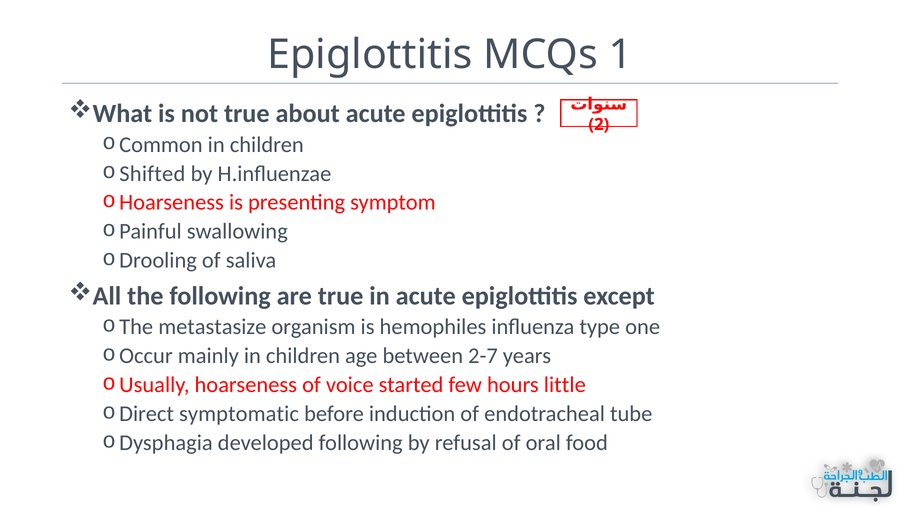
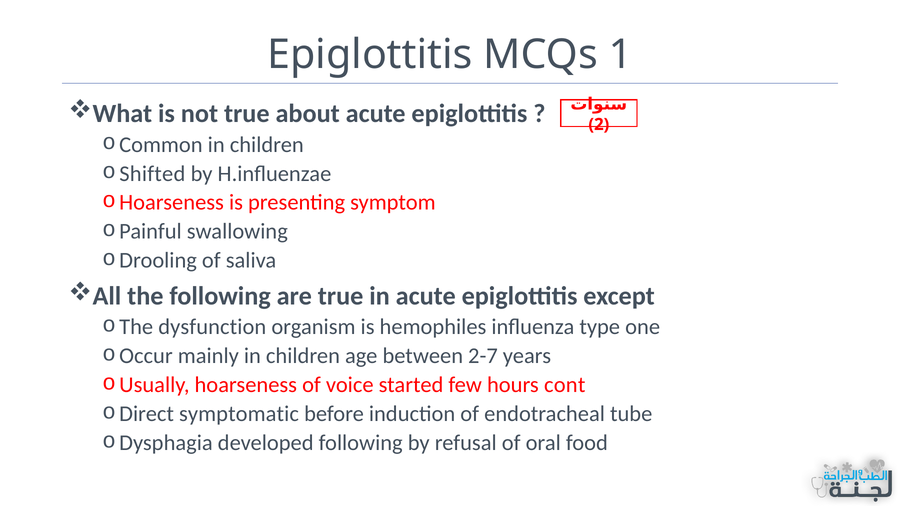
metastasize: metastasize -> dysfunction (212, 327)
little: little -> cont (565, 385)
